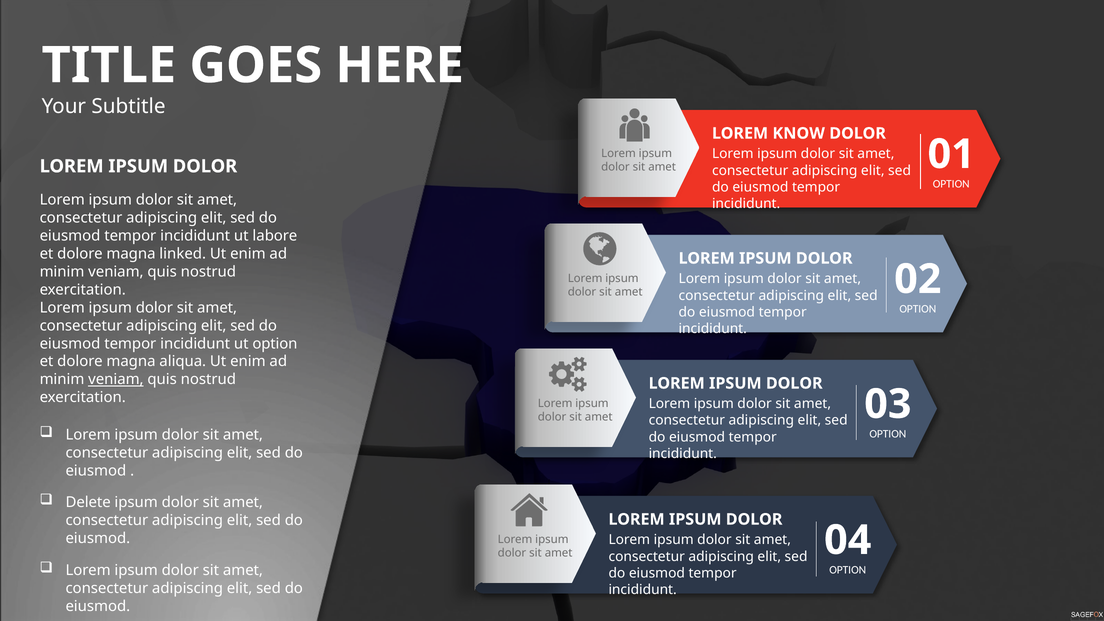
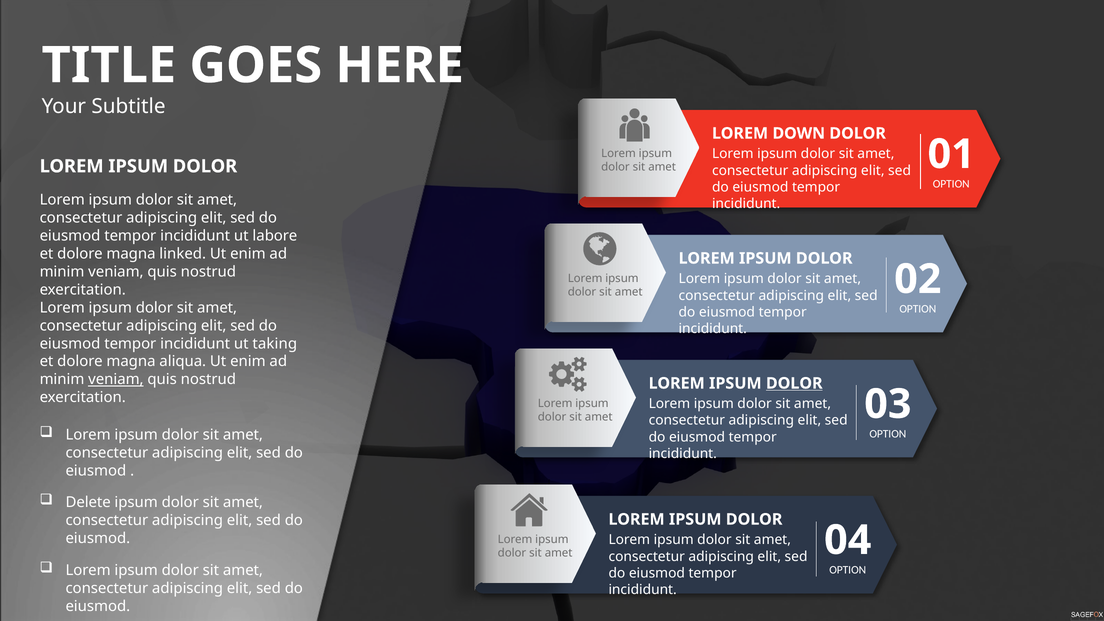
KNOW: KNOW -> DOWN (799, 133)
ut option: option -> taking (275, 344)
DOLOR underline: none -> present (794, 383)
